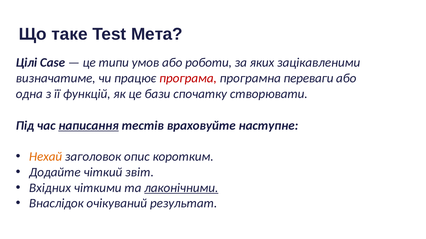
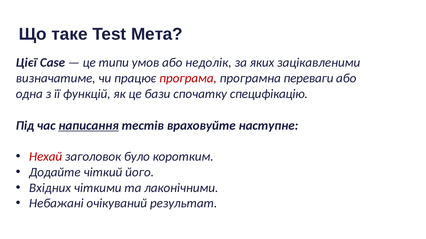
Цілі: Цілі -> Цієї (26, 63)
роботи: роботи -> недолік (208, 63)
створювати: створювати -> специфікацію (269, 94)
Нехай colour: orange -> red (46, 157)
опис: опис -> було (137, 157)
звіт: звіт -> його (140, 173)
лаконічними underline: present -> none (181, 188)
Внаслідок: Внаслідок -> Небажані (56, 204)
